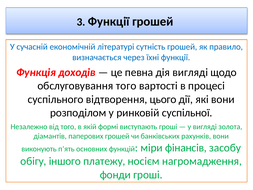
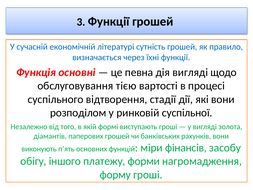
доходів: доходів -> основні (77, 72)
обслуговування того: того -> тією (126, 86)
цього: цього -> стадії (163, 99)
носієм: носієм -> форми (144, 161)
фонди: фонди -> форму (115, 175)
